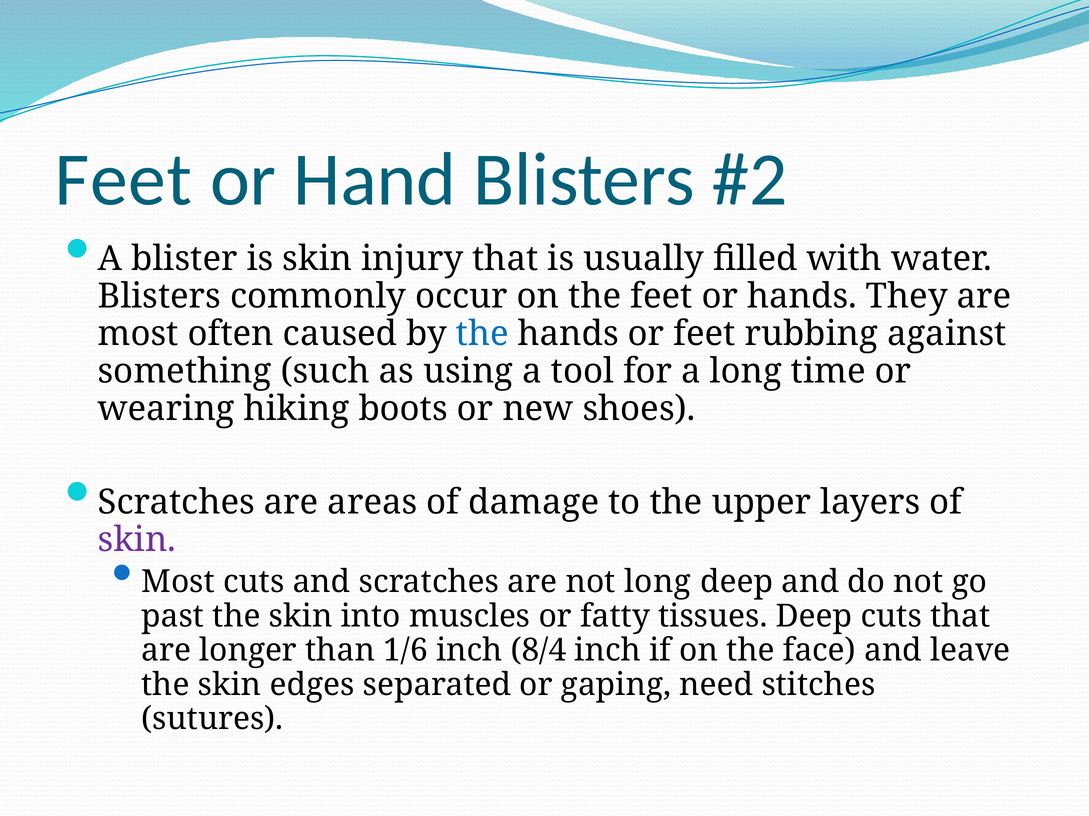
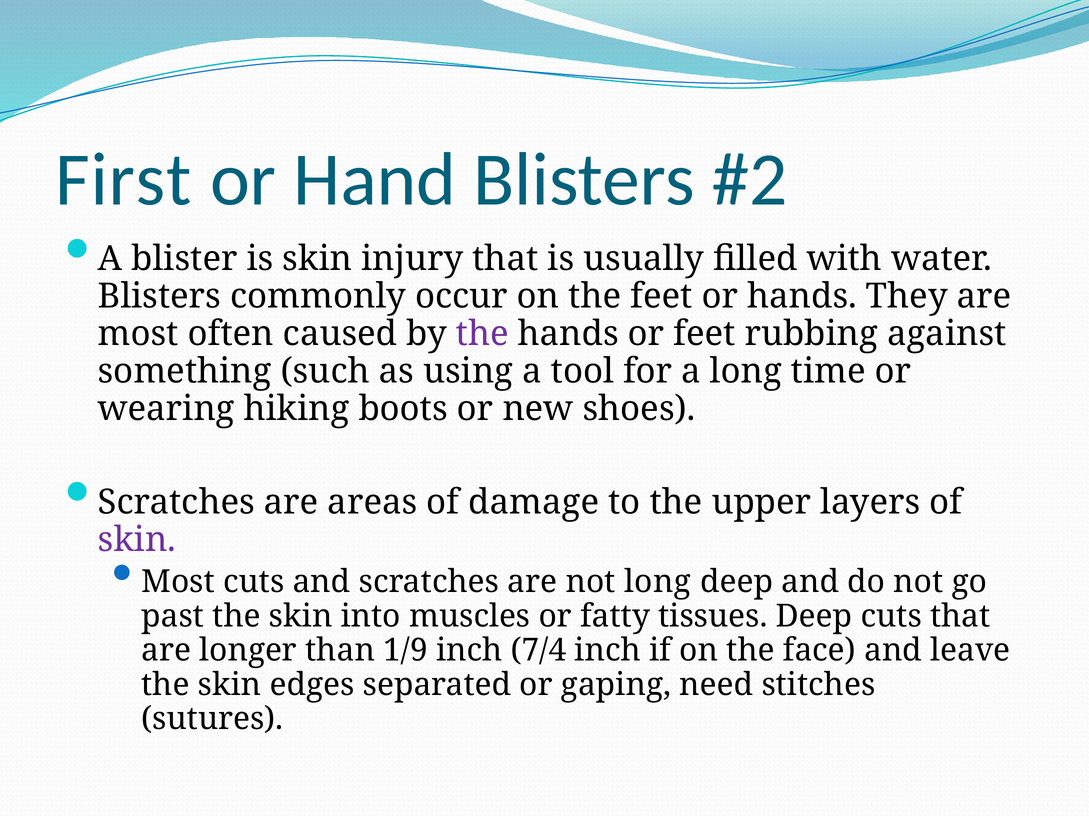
Feet: Feet -> First (123, 180)
the colour: blue -> purple (482, 334)
1/6: 1/6 -> 1/9 (405, 651)
8/4: 8/4 -> 7/4 (538, 651)
